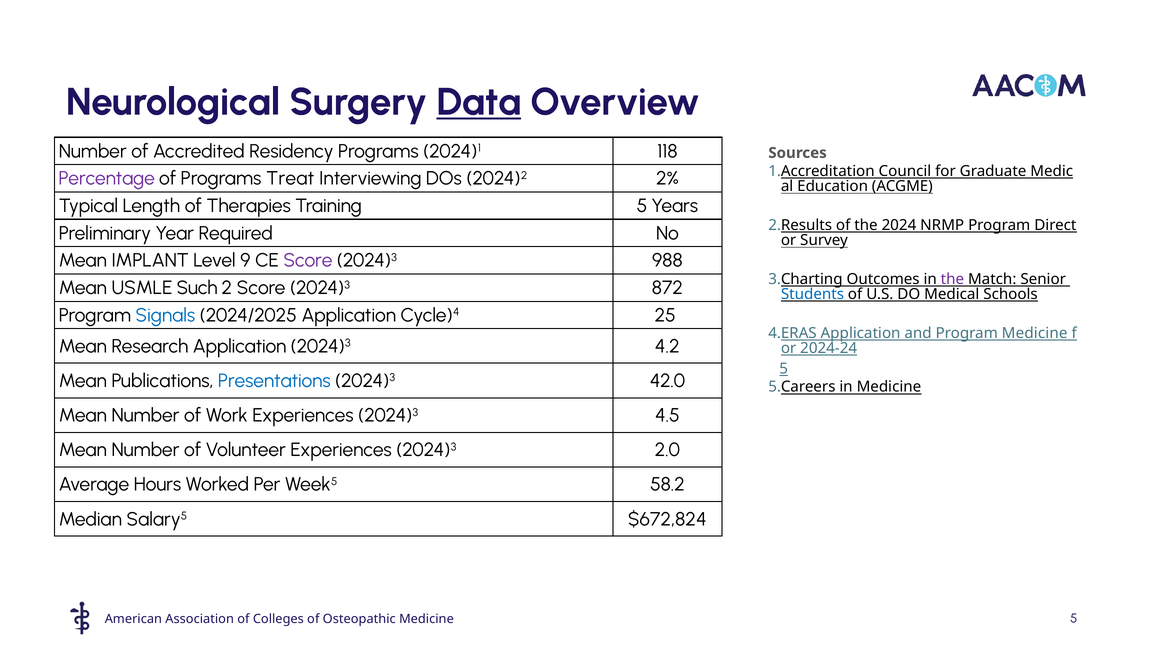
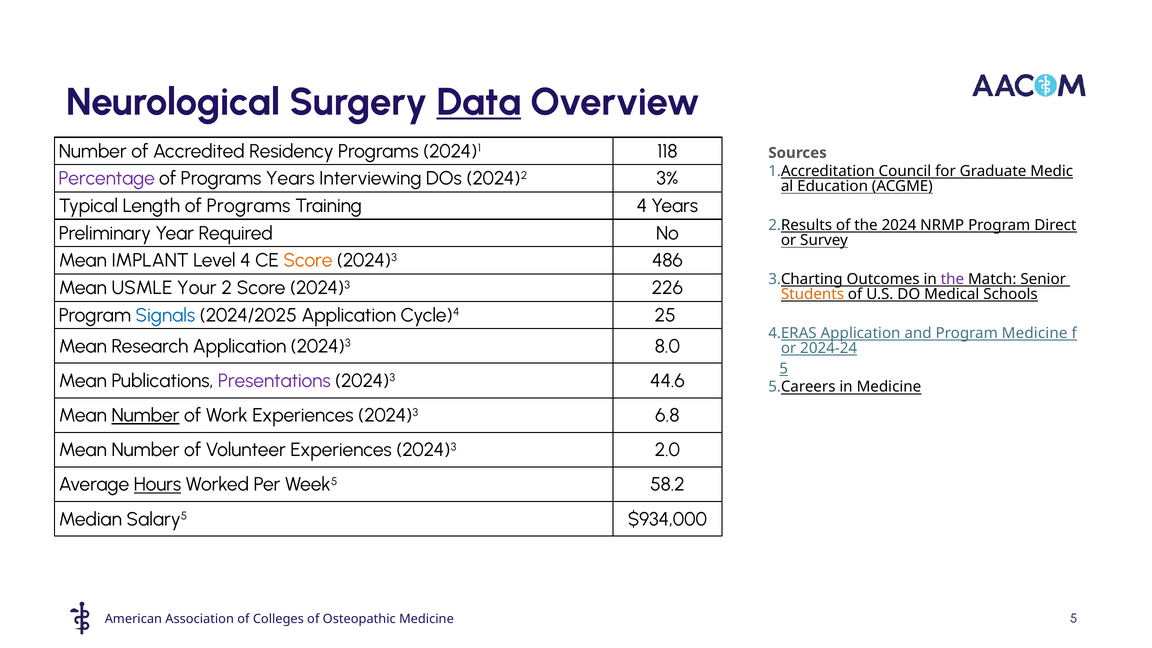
Programs Treat: Treat -> Years (290, 179)
2%: 2% -> 3% (667, 179)
Length of Therapies: Therapies -> Programs (248, 206)
Training 5: 5 -> 4 (642, 206)
Level 9: 9 -> 4 (245, 261)
Score colour: purple -> orange (308, 261)
988: 988 -> 486 (667, 261)
Such: Such -> Your (197, 288)
872: 872 -> 226 (667, 288)
Students colour: blue -> orange (812, 294)
4.2: 4.2 -> 8.0 (667, 346)
Presentations colour: blue -> purple (274, 381)
42.0: 42.0 -> 44.6 (667, 381)
Number underline: none -> present (146, 416)
4.5: 4.5 -> 6.8 (667, 416)
Hours underline: none -> present (157, 485)
$672,824: $672,824 -> $934,000 (667, 519)
